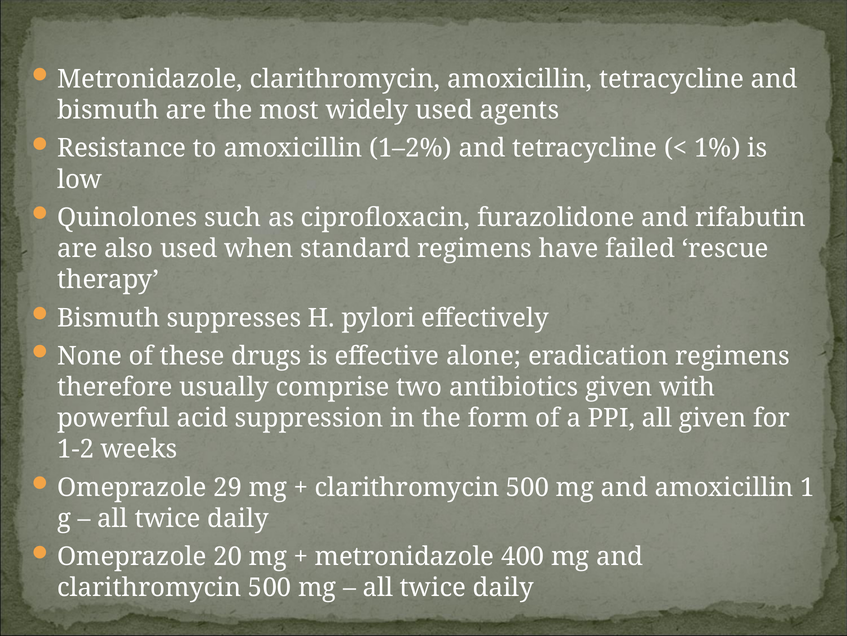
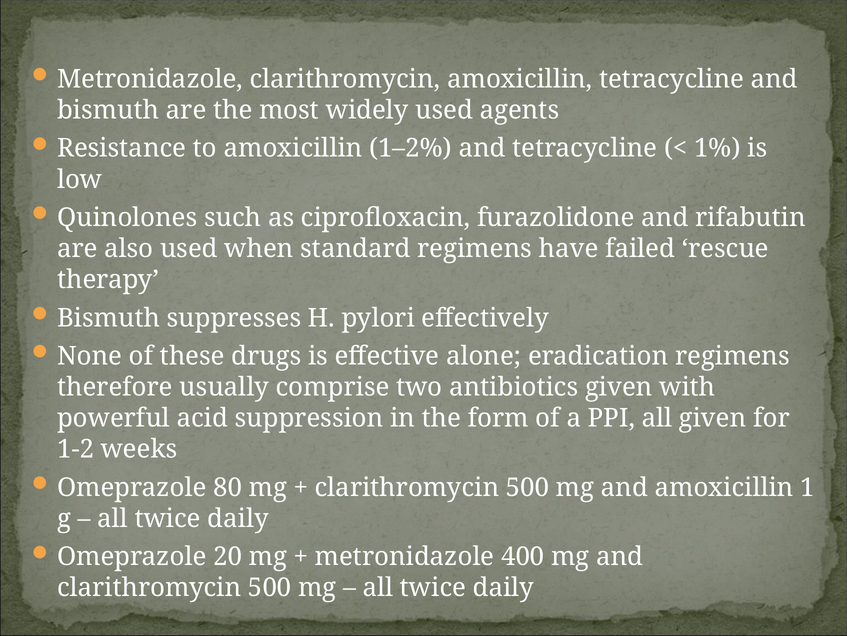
29: 29 -> 80 (228, 487)
